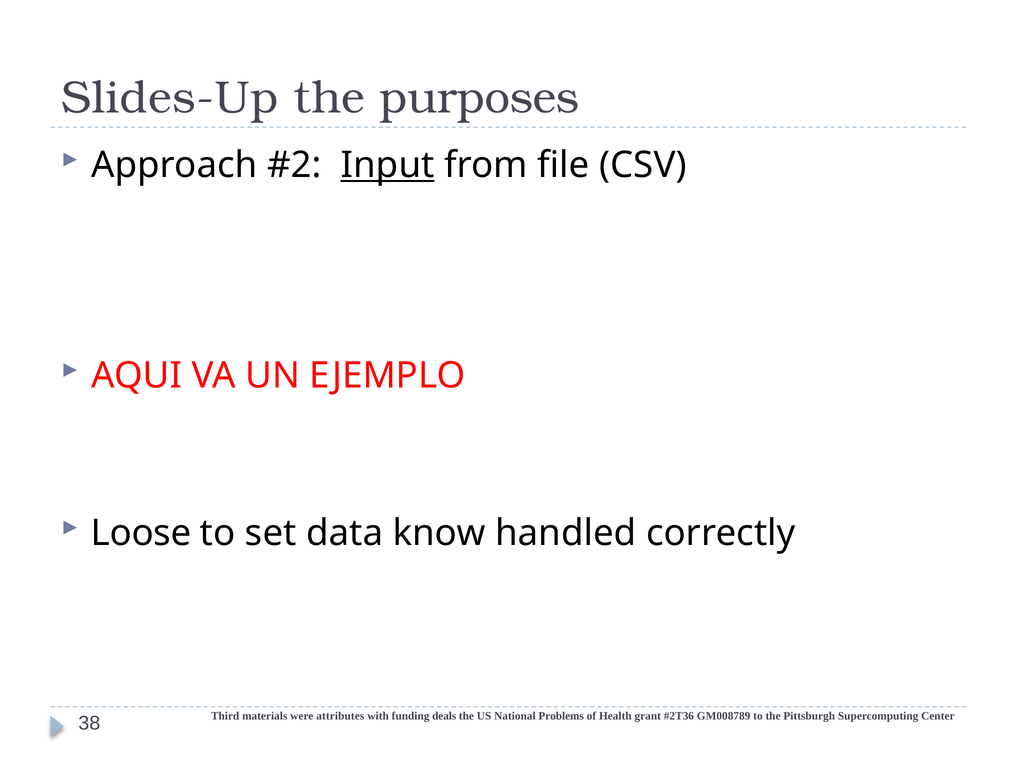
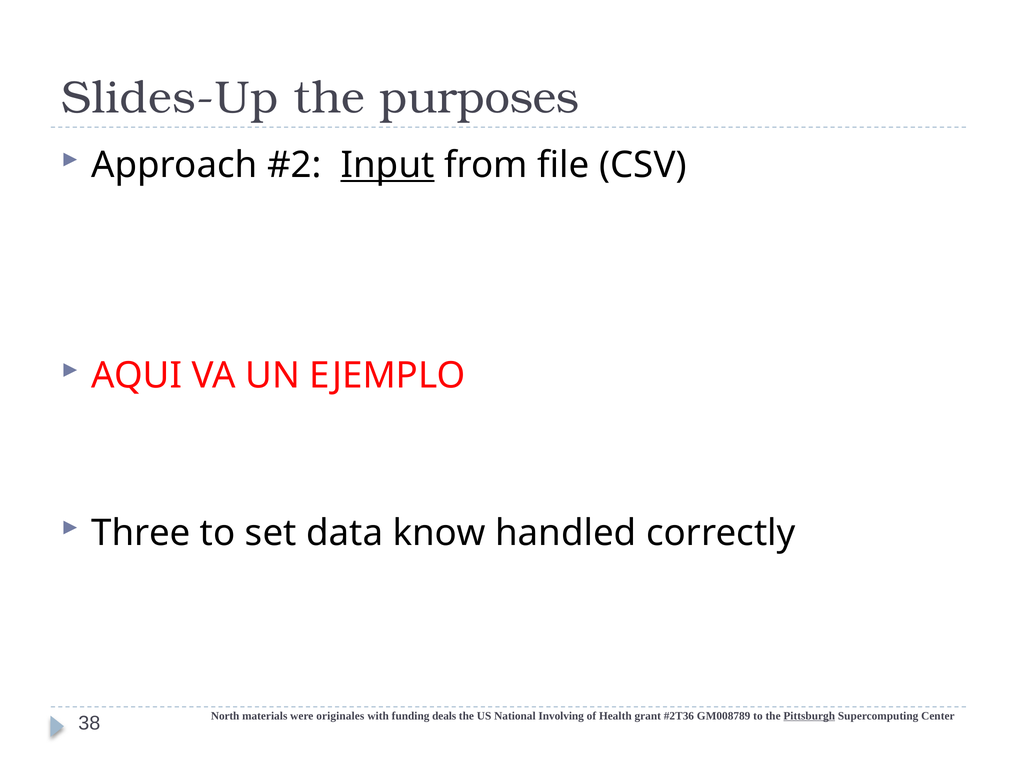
Loose: Loose -> Three (141, 533)
Third: Third -> North (225, 716)
attributes: attributes -> originales (340, 716)
Problems: Problems -> Involving (561, 716)
Pittsburgh underline: none -> present (809, 716)
